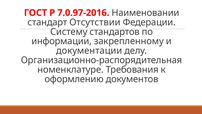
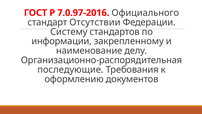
Наименовании: Наименовании -> Официального (145, 13)
документации: документации -> наименование (89, 51)
номенклатуре: номенклатуре -> последующие (70, 69)
